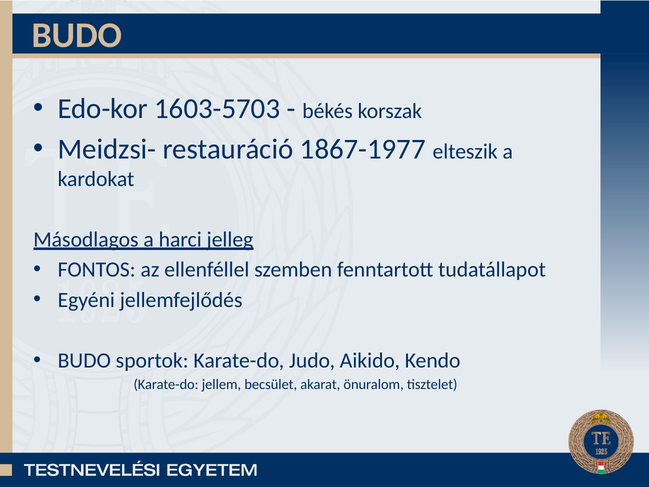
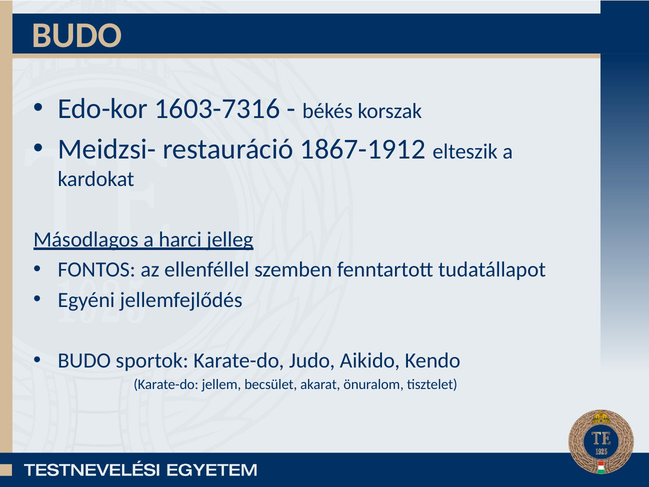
1603-5703: 1603-5703 -> 1603-7316 (217, 109)
1867-1977: 1867-1977 -> 1867-1912 (363, 149)
